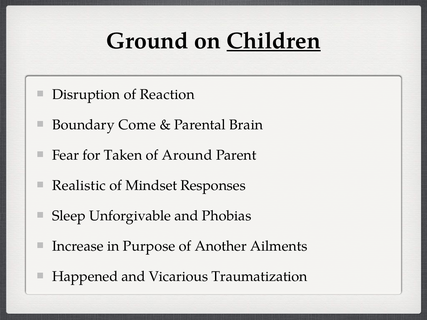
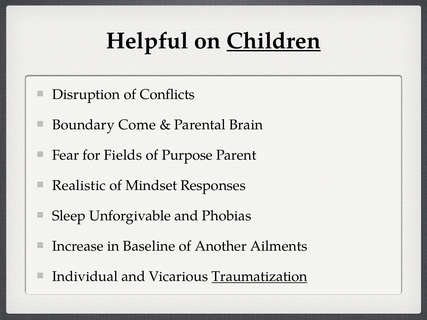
Ground: Ground -> Helpful (147, 41)
Reaction: Reaction -> Conflicts (167, 95)
Taken: Taken -> Fields (123, 155)
Around: Around -> Purpose (187, 155)
Purpose: Purpose -> Baseline (149, 246)
Happened: Happened -> Individual (85, 277)
Traumatization underline: none -> present (260, 277)
